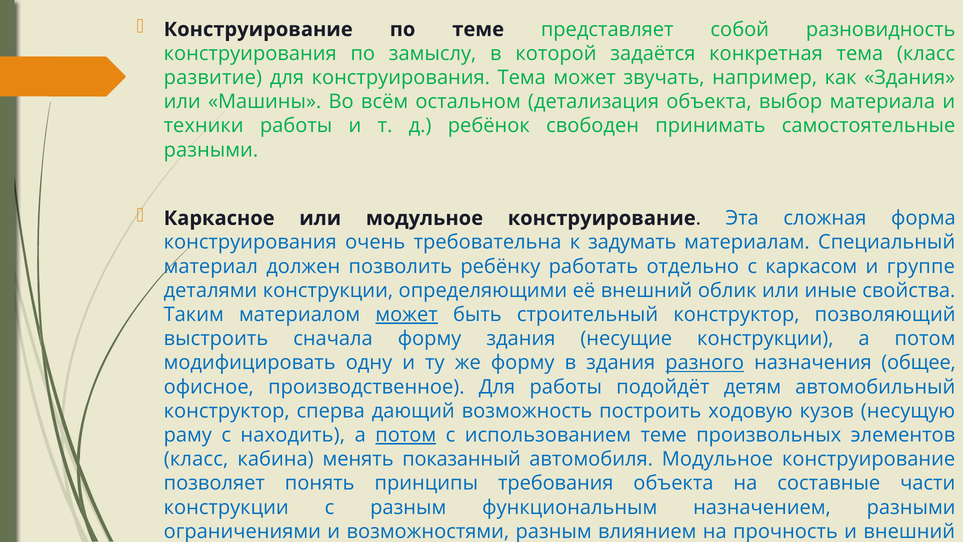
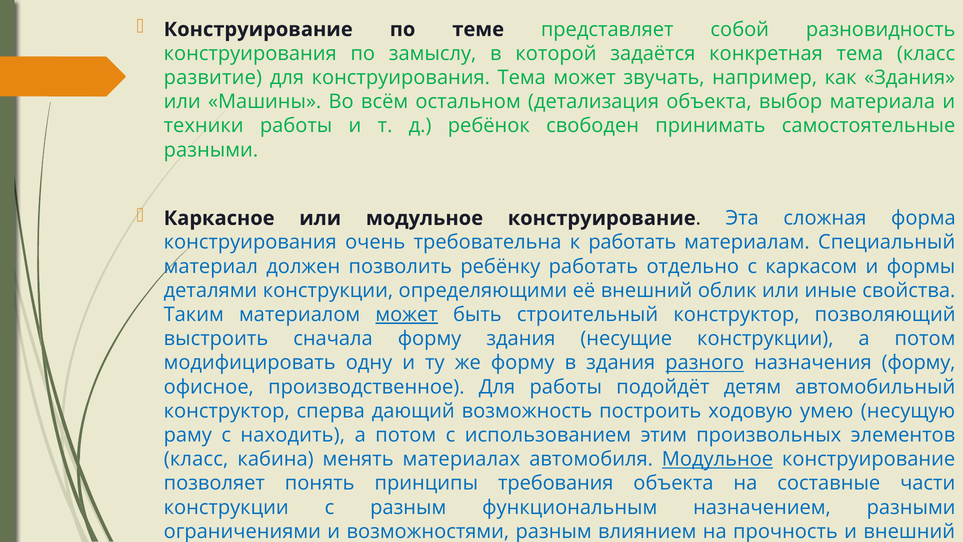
к задумать: задумать -> работать (632, 242)
группе: группе -> формы (921, 266)
назначения общее: общее -> форму (919, 363)
кузов: кузов -> умею (827, 411)
потом underline: present -> none (406, 435)
использованием теме: теме -> этим (664, 435)
показанный: показанный -> материалах (461, 459)
Модульное underline: none -> present (717, 459)
